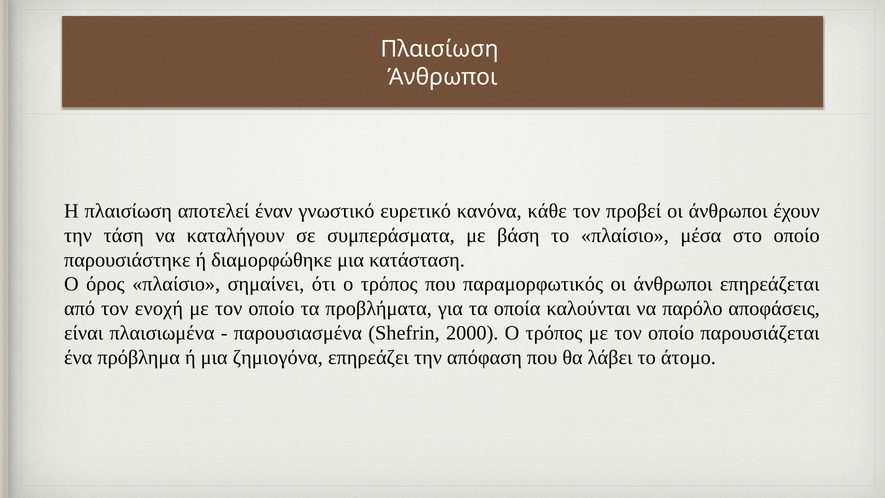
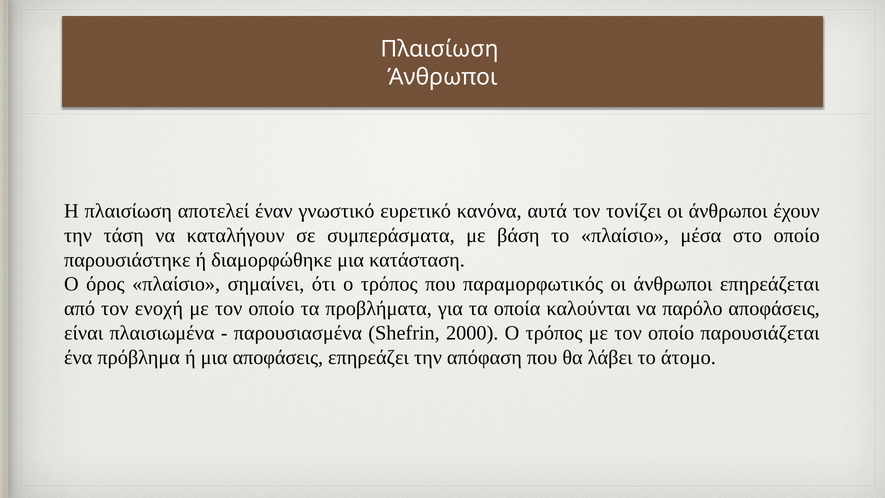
κάθε: κάθε -> αυτά (547, 211)
προβεί: προβεί -> τονίζει (634, 211)
μια ζημιογόνα: ζημιογόνα -> αποφάσεις (278, 357)
